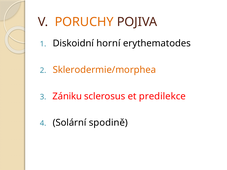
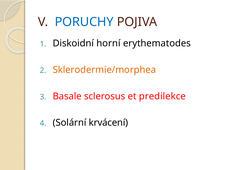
PORUCHY colour: orange -> blue (84, 22)
Zániku: Zániku -> Basale (67, 96)
spodině: spodině -> krvácení (108, 123)
